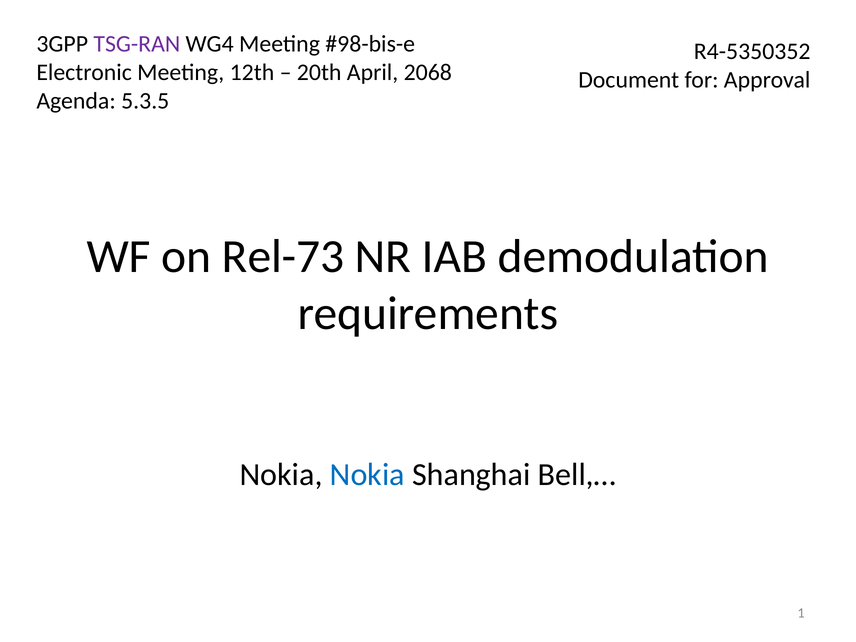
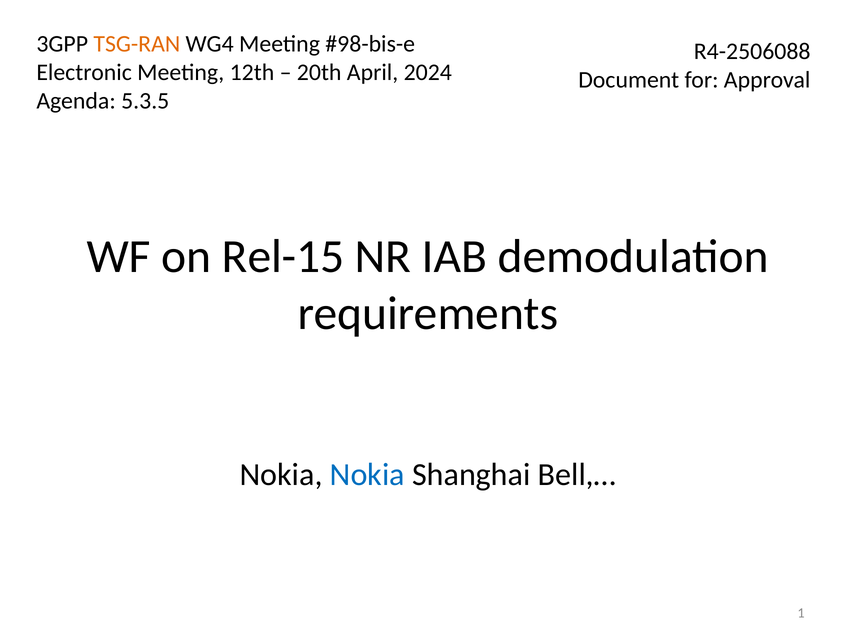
TSG-RAN colour: purple -> orange (137, 44)
R4-5350352: R4-5350352 -> R4-2506088 (752, 51)
2068: 2068 -> 2024 (428, 72)
Rel-73: Rel-73 -> Rel-15 (283, 257)
